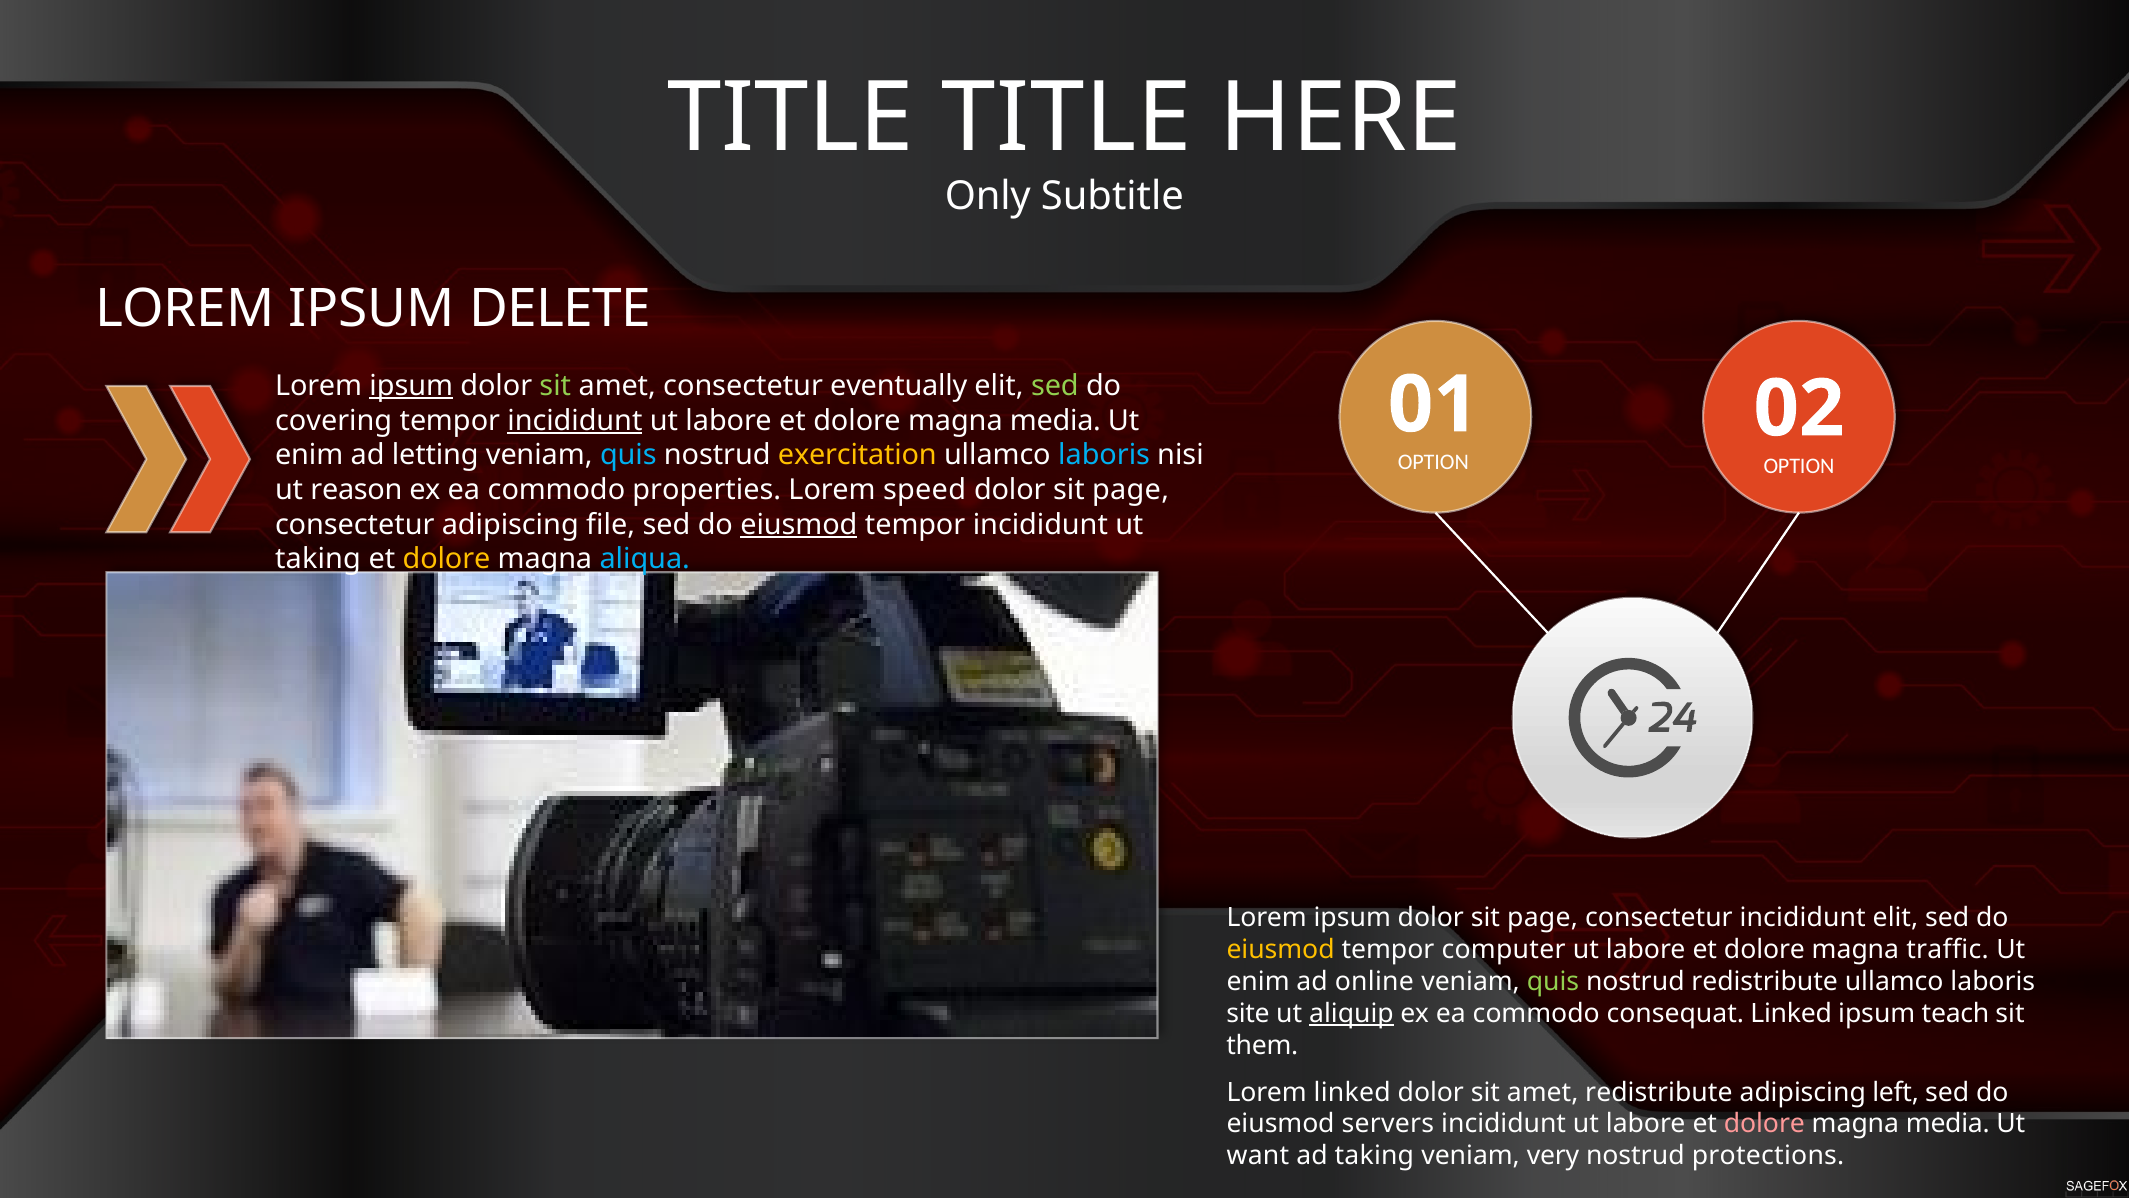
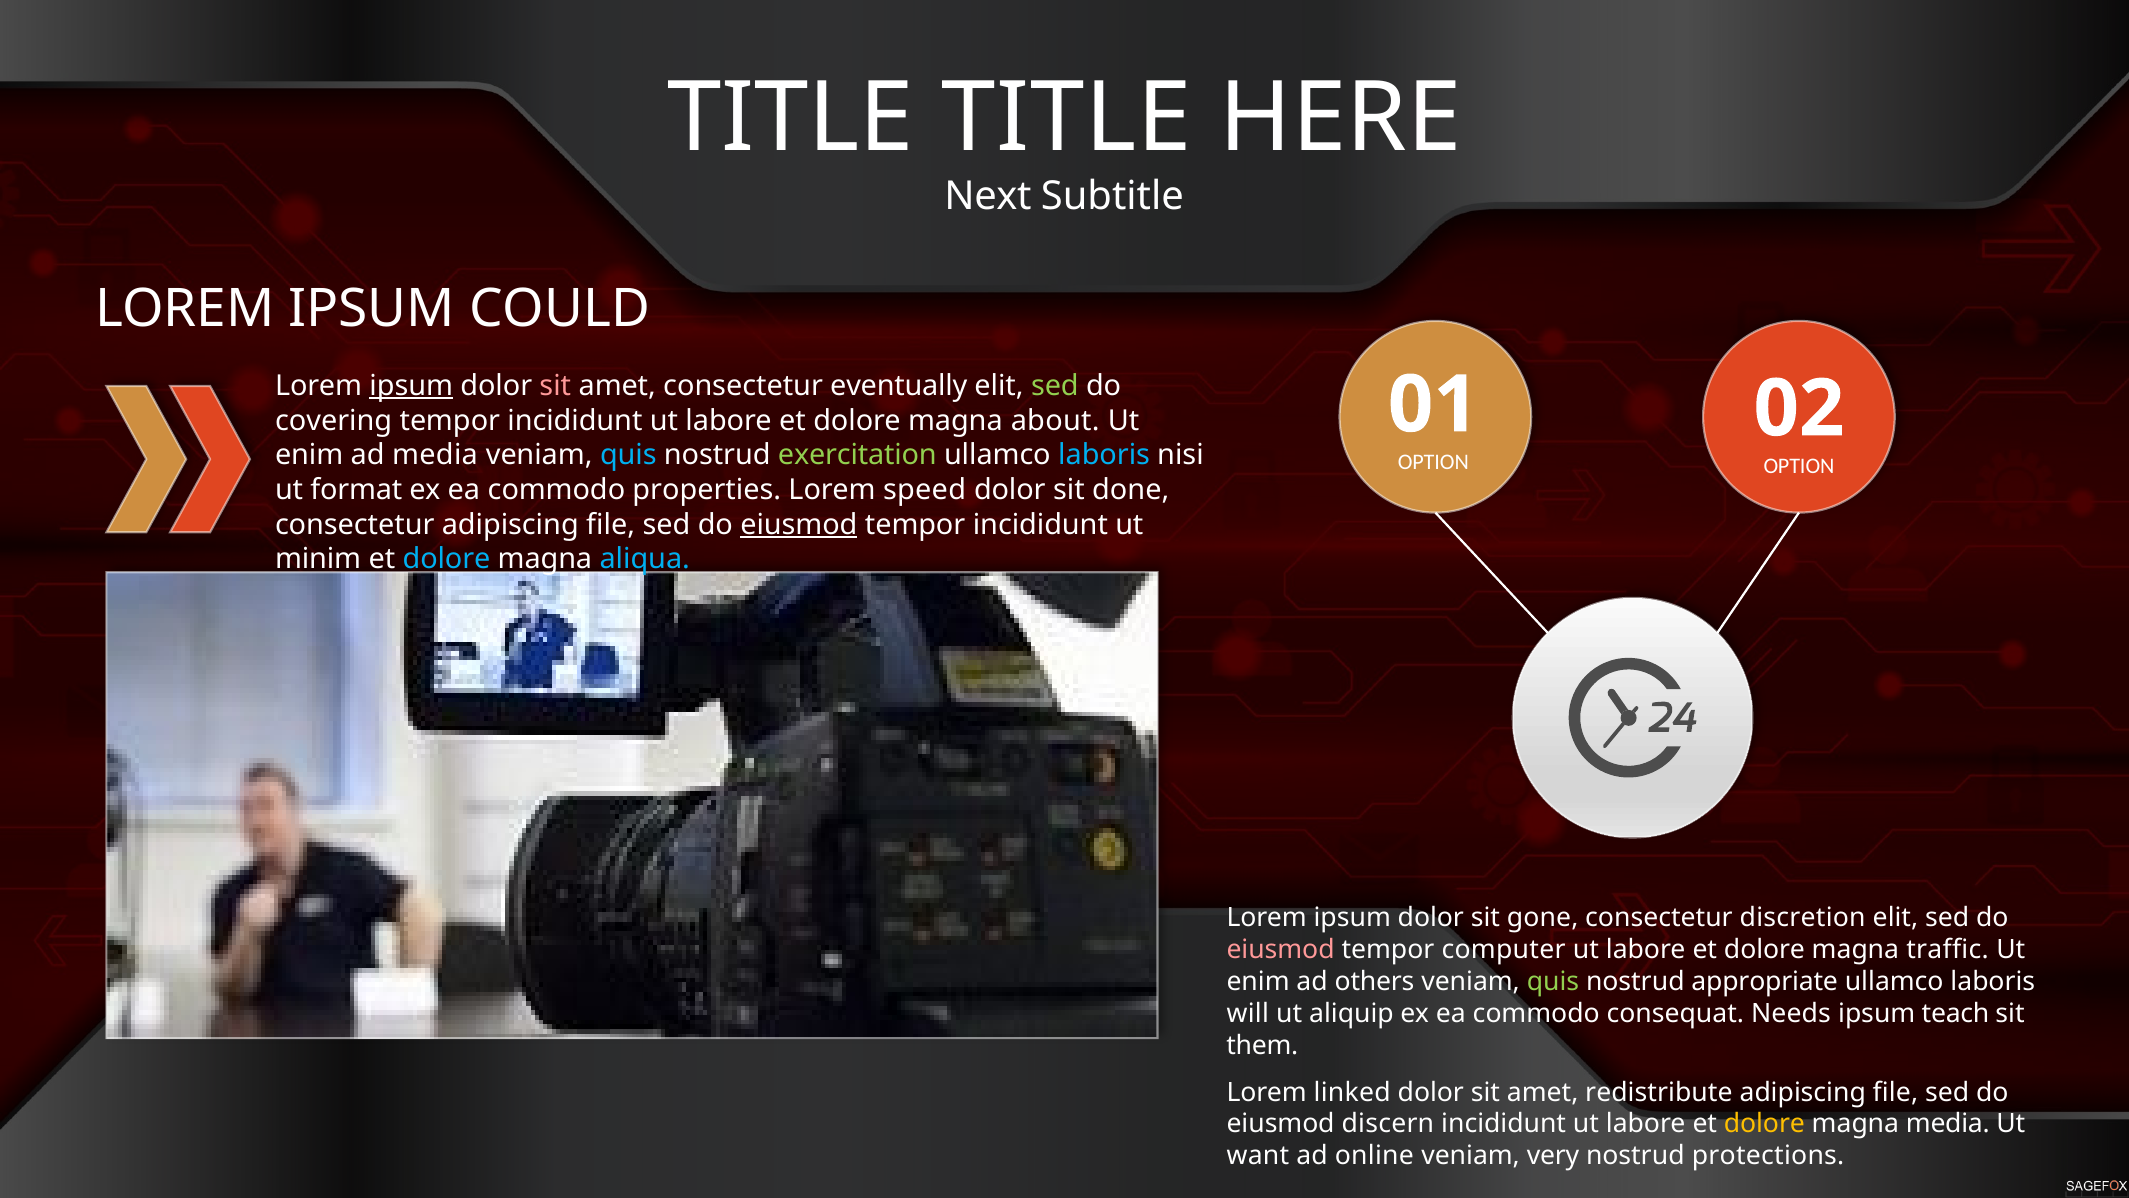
Only: Only -> Next (988, 197)
DELETE: DELETE -> COULD (560, 309)
sit colour: light green -> pink (555, 386)
incididunt underline: present -> none (575, 420)
media: media -> about (1055, 420)
ad letting: letting -> media (435, 455)
exercitation colour: yellow -> light green (857, 455)
reason: reason -> format (356, 490)
page: page -> done (1131, 490)
taking: taking -> minim (318, 559)
dolore colour: yellow -> light blue (446, 559)
ipsum dolor sit page: page -> gone (1543, 918)
consectetur incididunt: incididunt -> discretion (1803, 918)
eiusmod colour: yellow -> pink (1281, 949)
online: online -> others (1375, 981)
nostrud redistribute: redistribute -> appropriate (1765, 981)
site: site -> will (1248, 1013)
aliquip underline: present -> none (1351, 1013)
consequat Linked: Linked -> Needs (1791, 1013)
left: left -> file (1895, 1092)
servers: servers -> discern (1388, 1124)
dolore colour: pink -> yellow (1764, 1124)
ad taking: taking -> online (1374, 1156)
